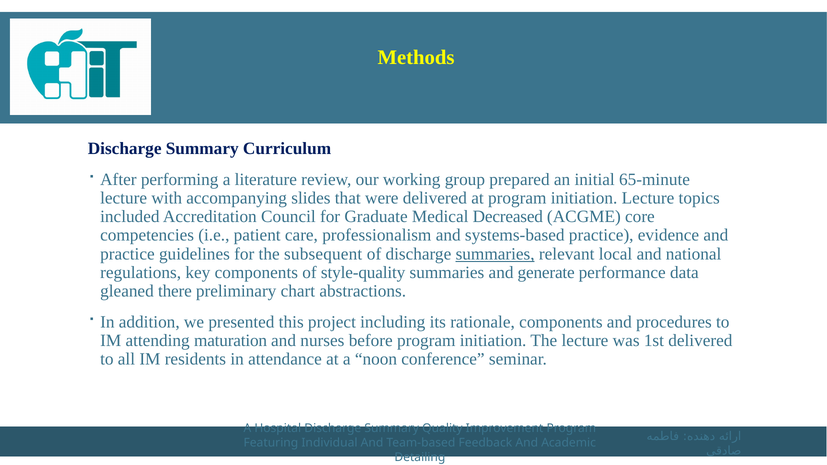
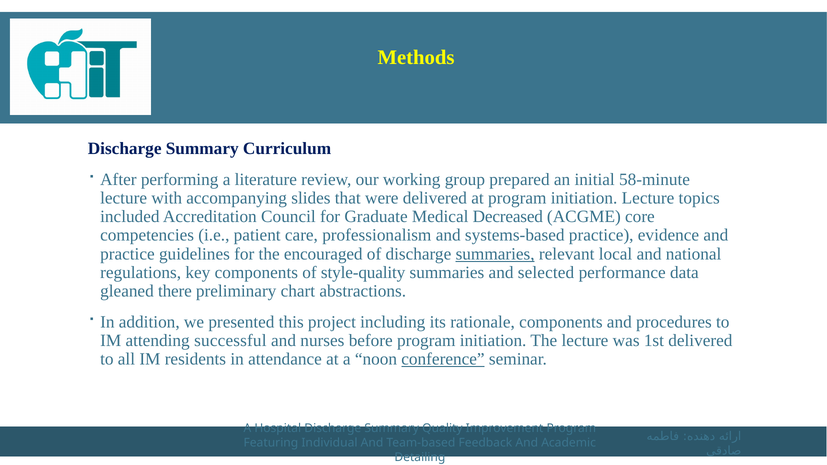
65-minute: 65-minute -> 58-minute (655, 179)
subsequent: subsequent -> encouraged (323, 254)
generate: generate -> selected (546, 273)
maturation: maturation -> successful (230, 341)
conference underline: none -> present (443, 359)
